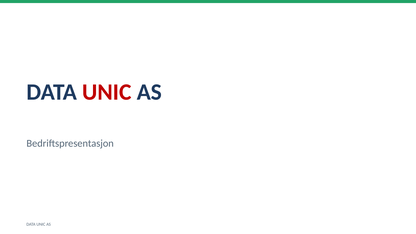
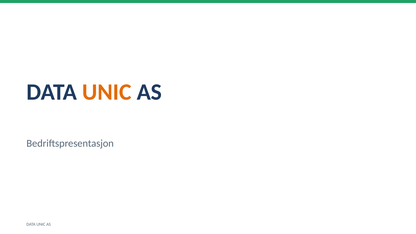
UNIC colour: red -> orange (107, 92)
